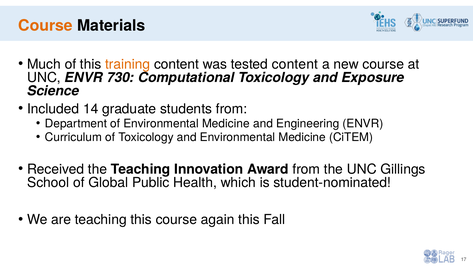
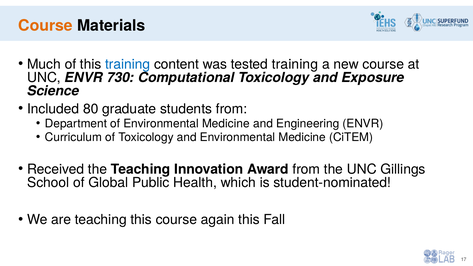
training colour: orange -> blue (128, 64)
tested content: content -> training (295, 64)
14: 14 -> 80 (91, 109)
